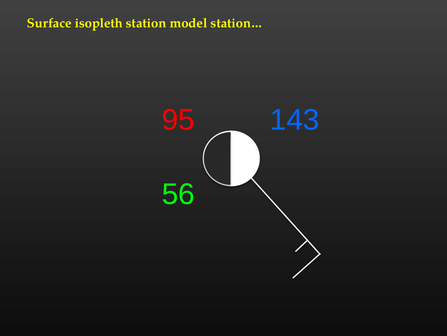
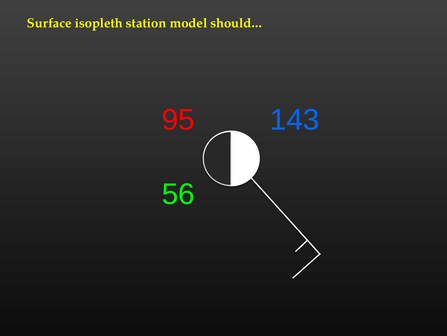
station…: station… -> should… (237, 23)
